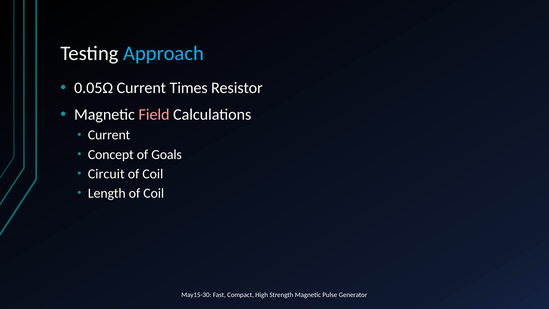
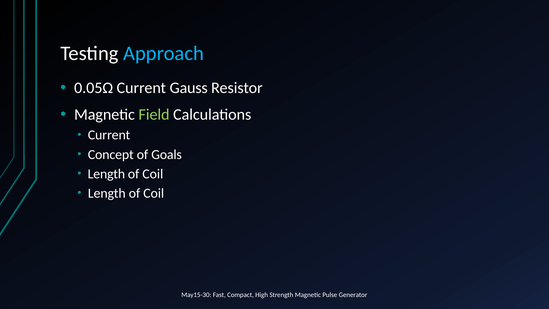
Times: Times -> Gauss (189, 88)
Field colour: pink -> light green (154, 114)
Circuit: Circuit -> Length (106, 174)
